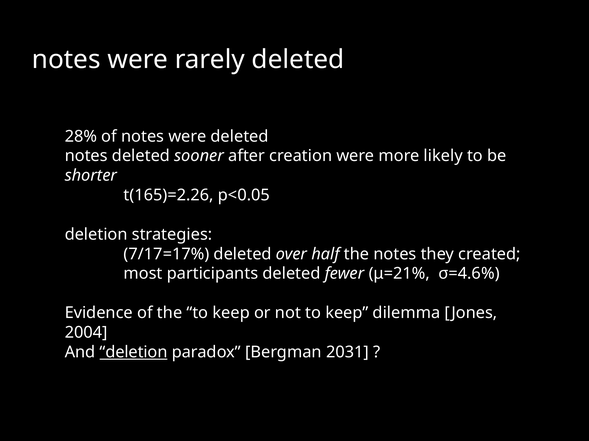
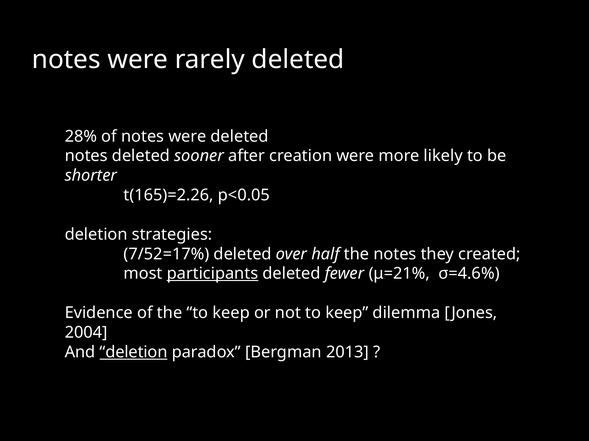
7/17=17%: 7/17=17% -> 7/52=17% (166, 254)
participants underline: none -> present (212, 274)
2031: 2031 -> 2013 (347, 353)
